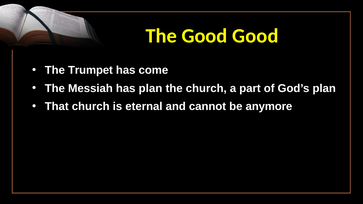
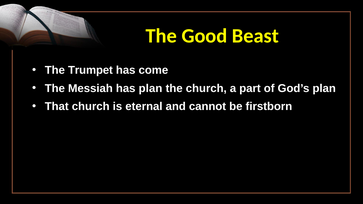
Good Good: Good -> Beast (255, 36)
anymore: anymore -> firstborn (269, 107)
